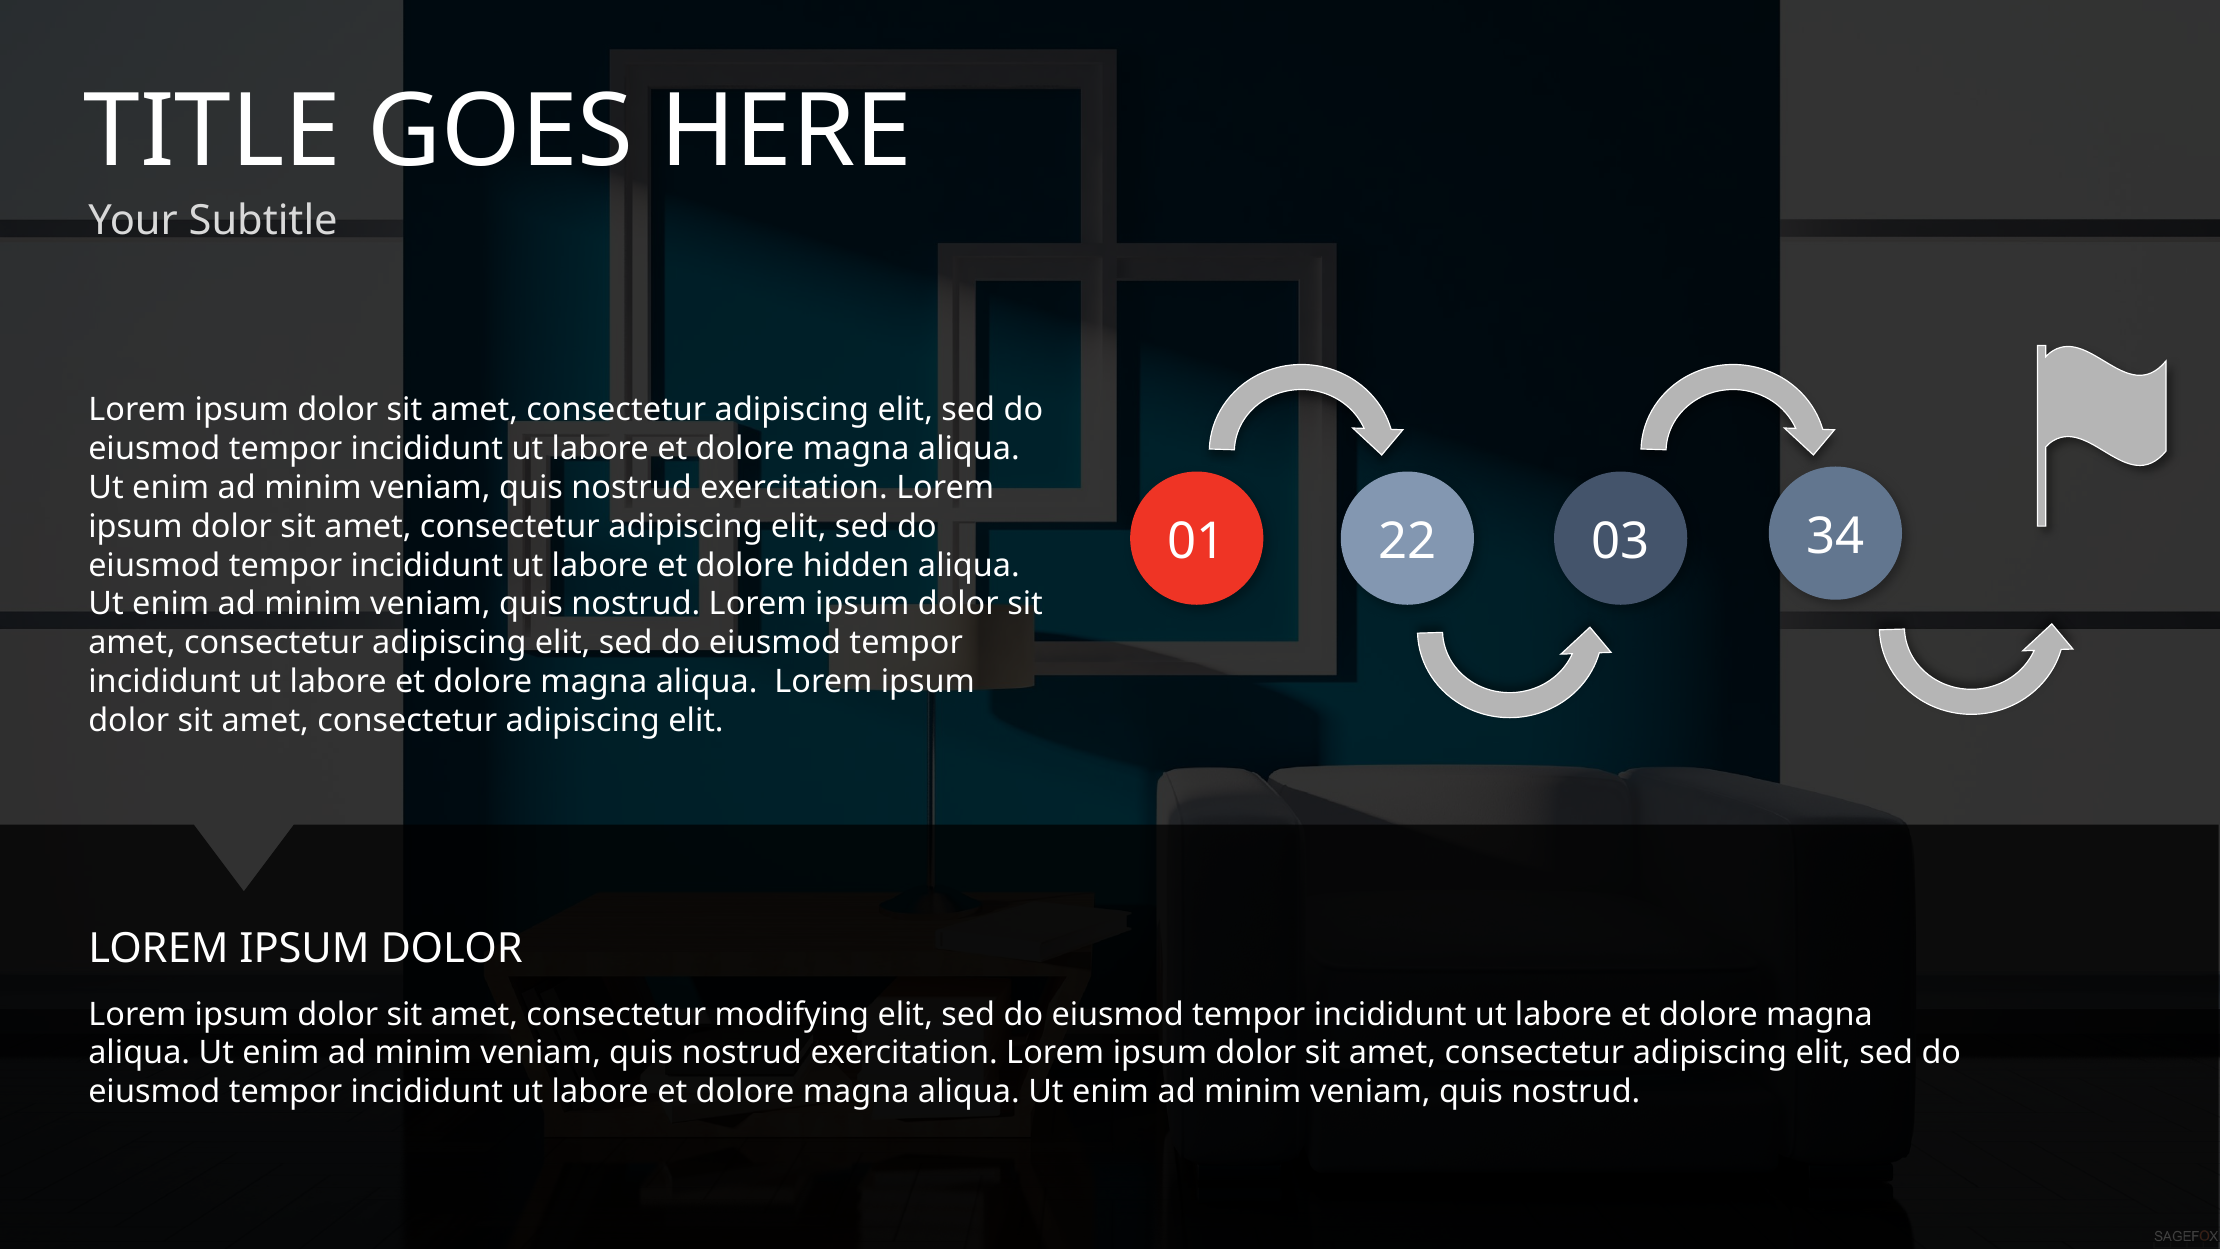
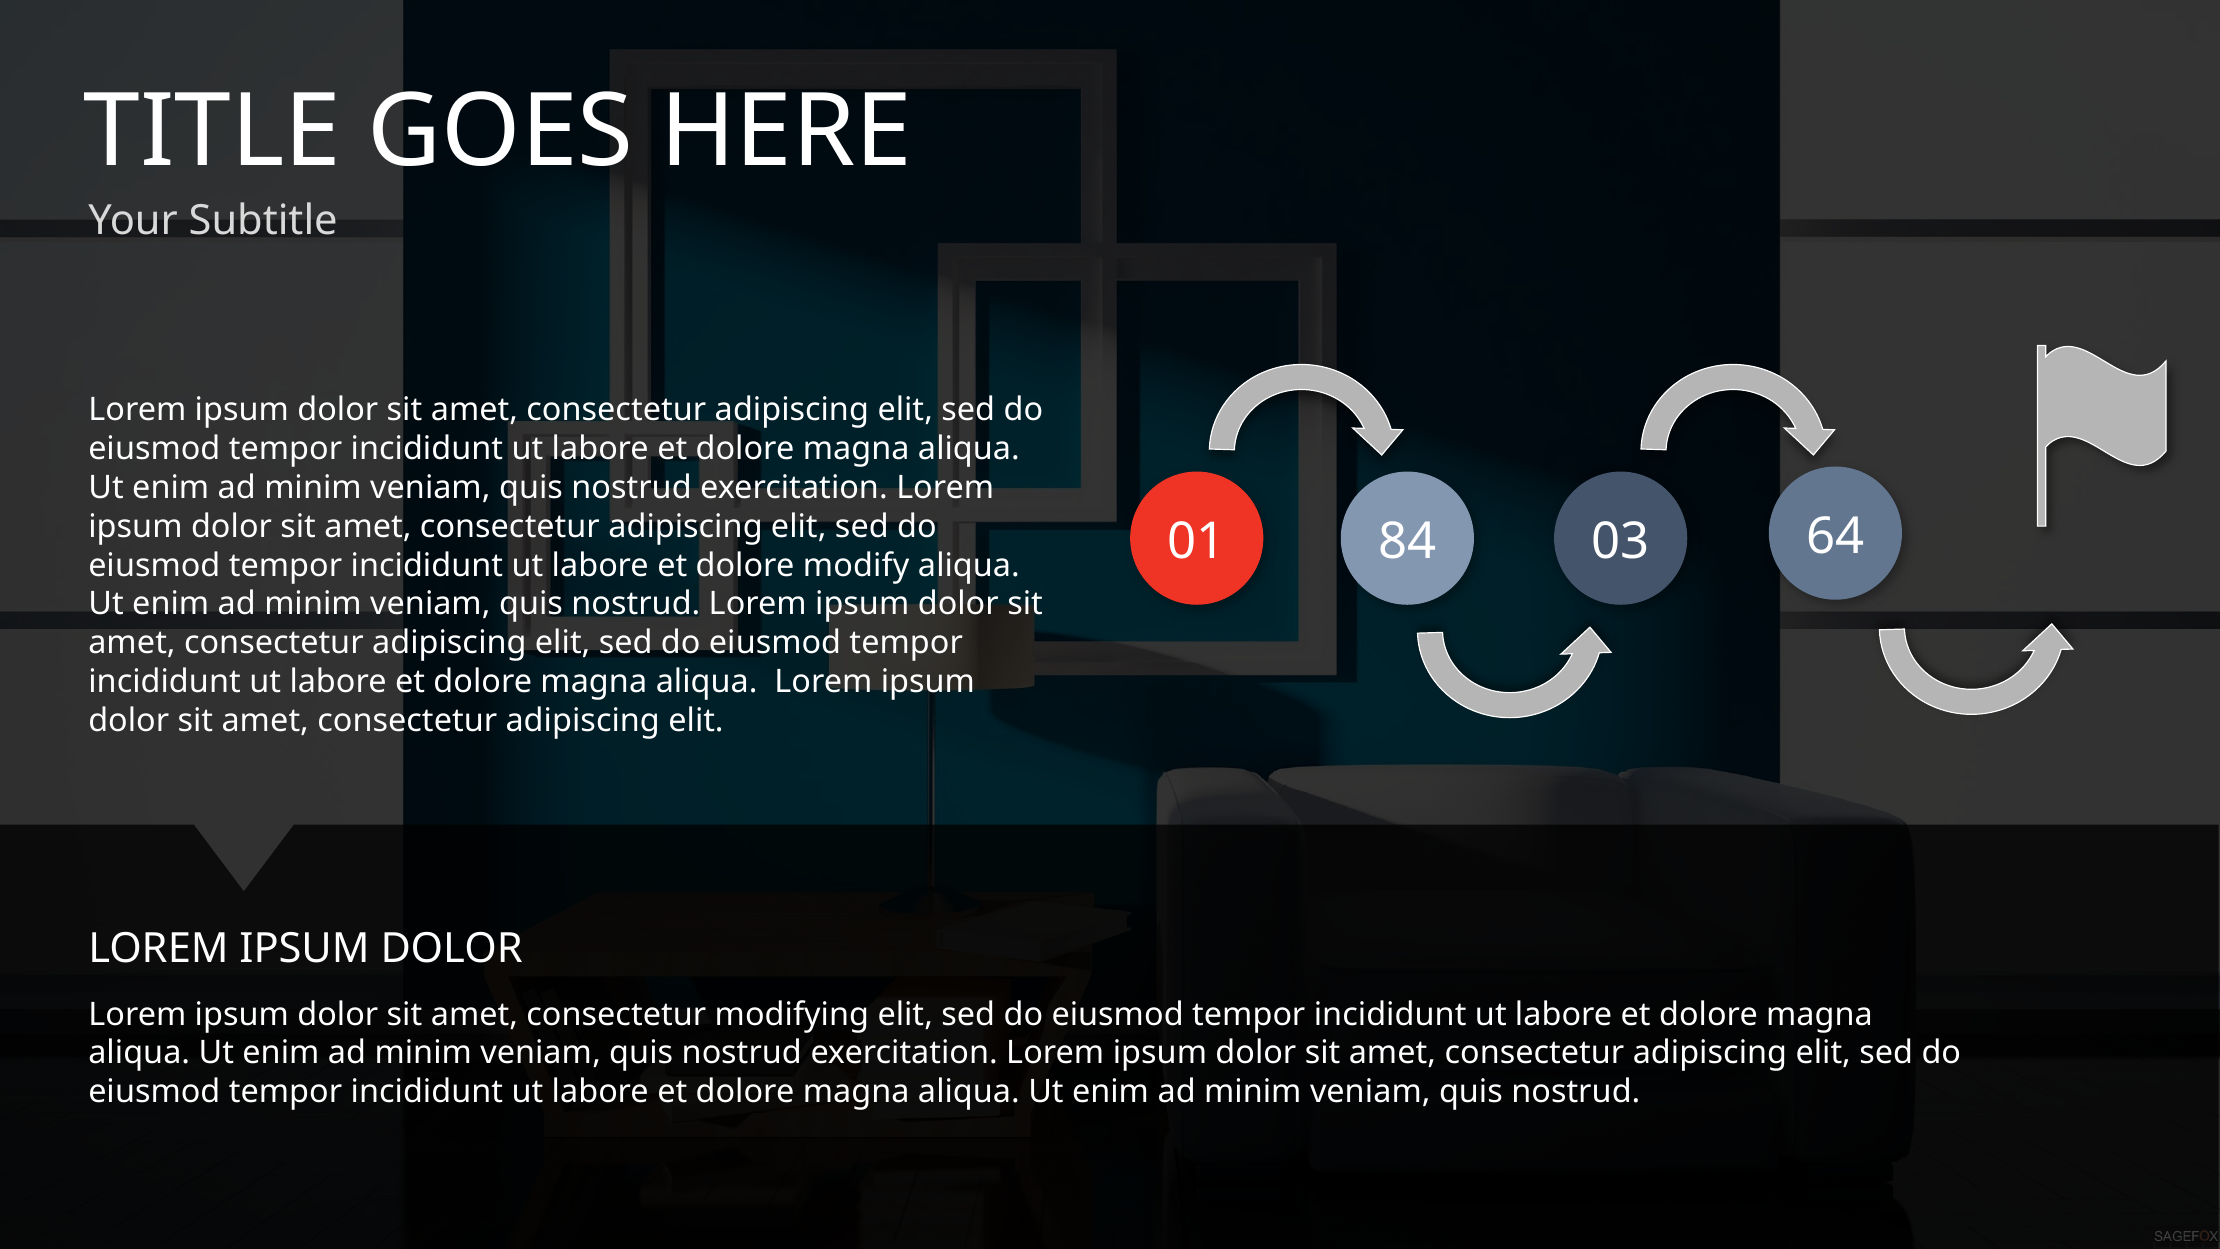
22: 22 -> 84 (1407, 542)
34: 34 -> 64 (1835, 537)
hidden: hidden -> modify (856, 565)
